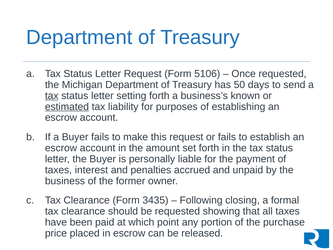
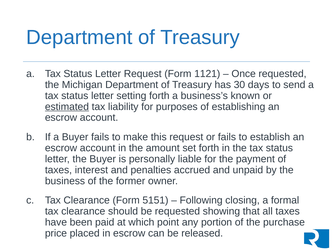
5106: 5106 -> 1121 (207, 74)
50: 50 -> 30 (239, 85)
tax underline: present -> none (52, 96)
3435: 3435 -> 5151 (155, 200)
